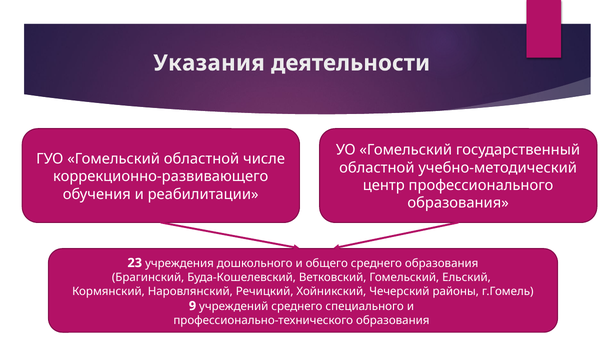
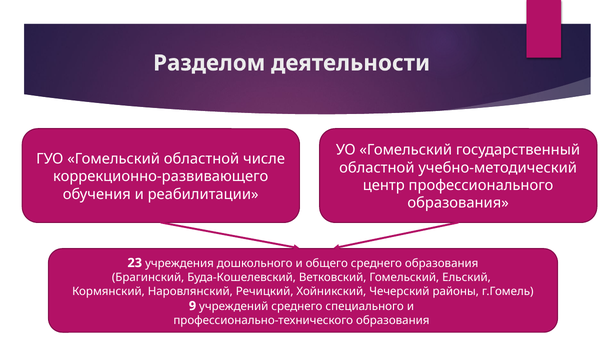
Указания: Указания -> Разделом (209, 63)
